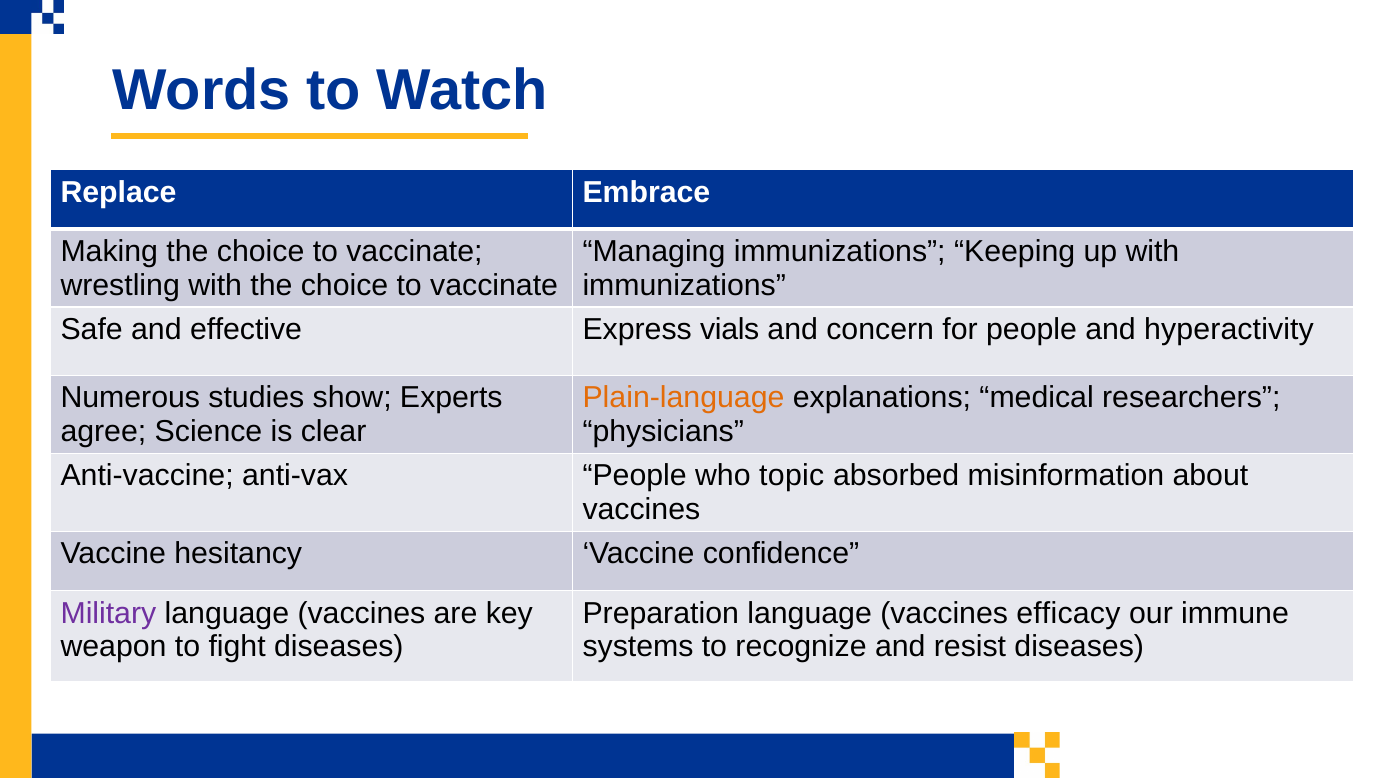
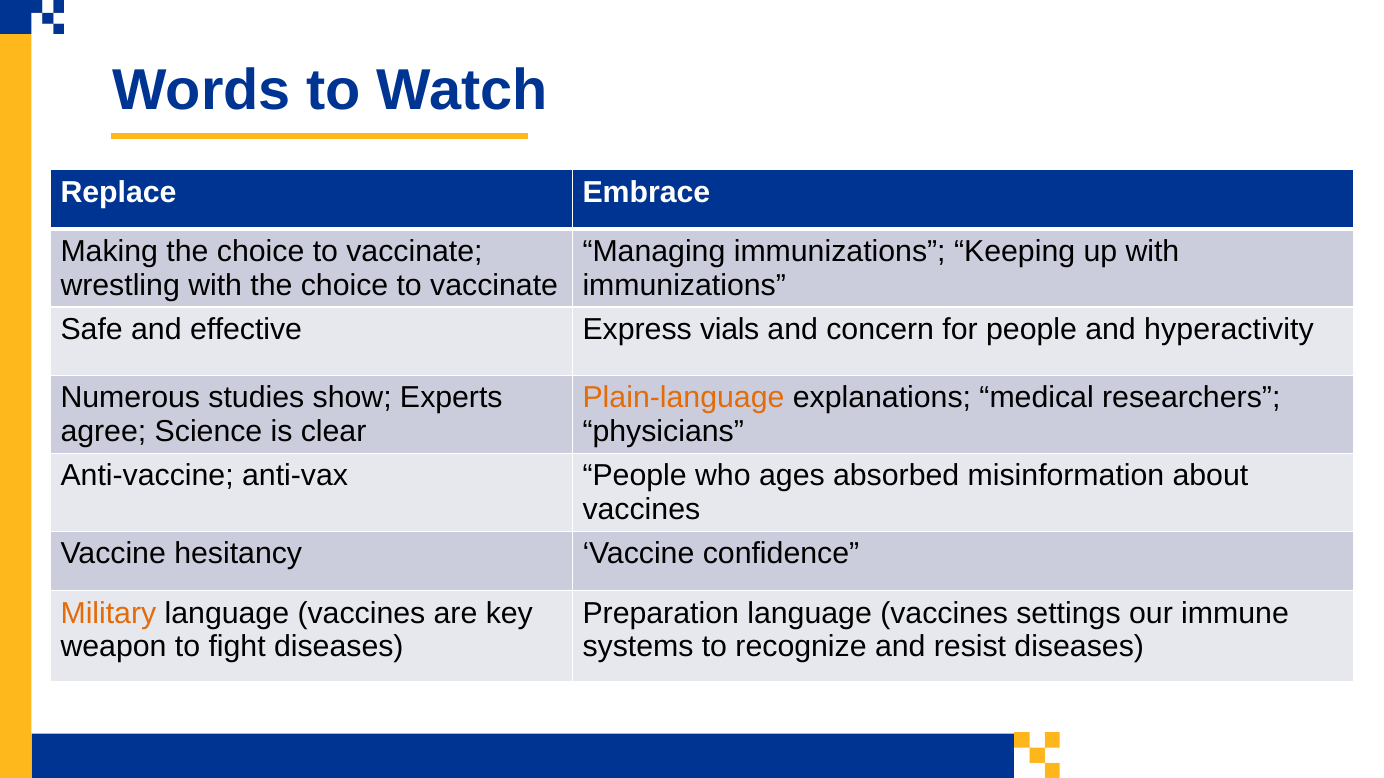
topic: topic -> ages (792, 476)
Military colour: purple -> orange (108, 614)
efficacy: efficacy -> settings (1068, 614)
